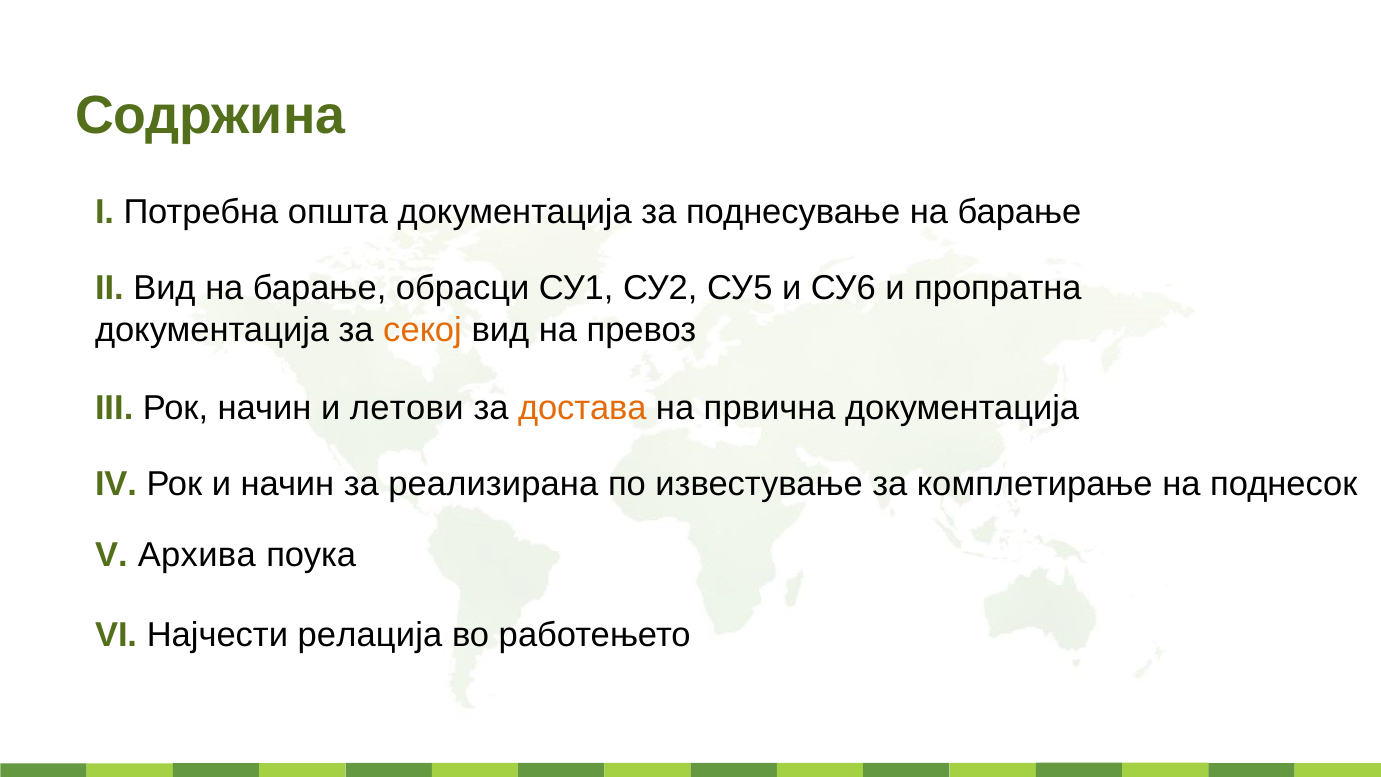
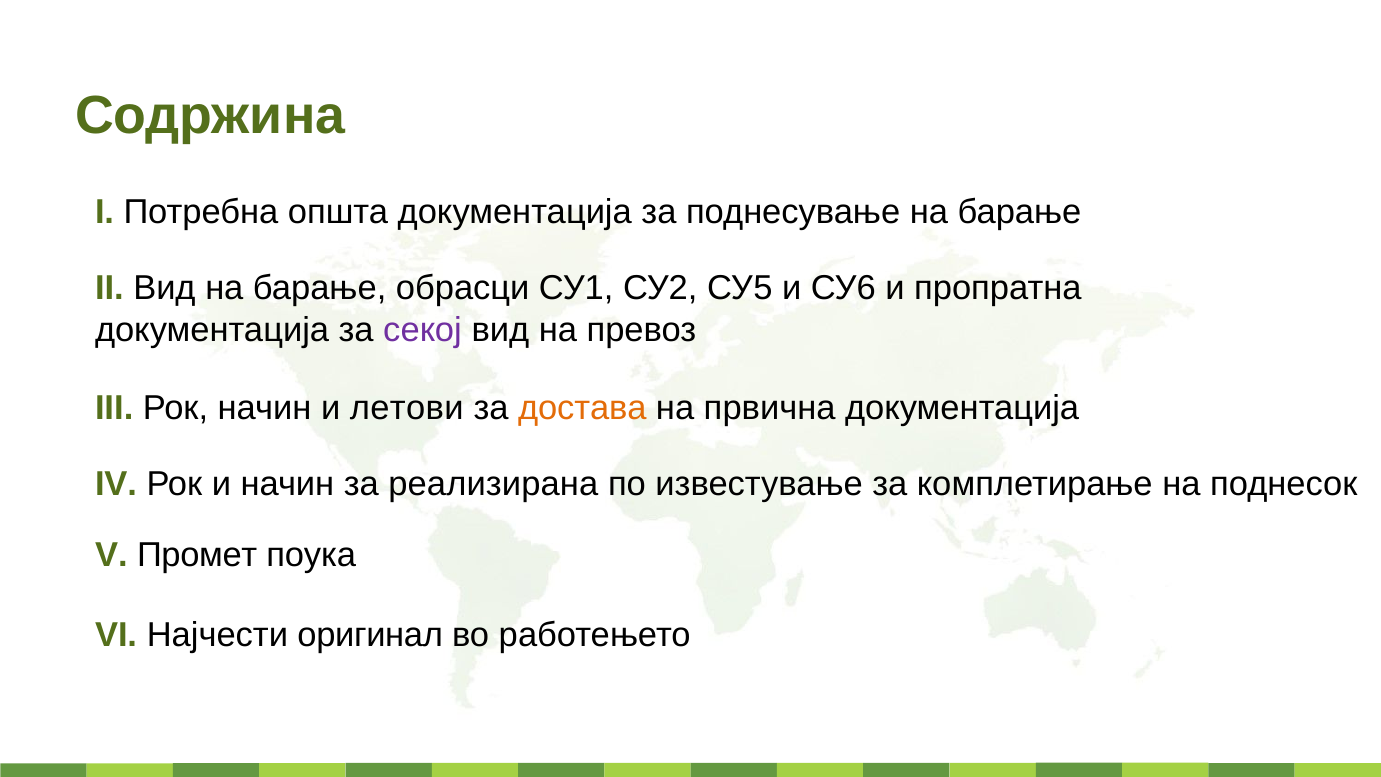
секој colour: orange -> purple (423, 330)
Архива: Архива -> Промет (197, 555)
релација: релација -> оригинал (370, 635)
